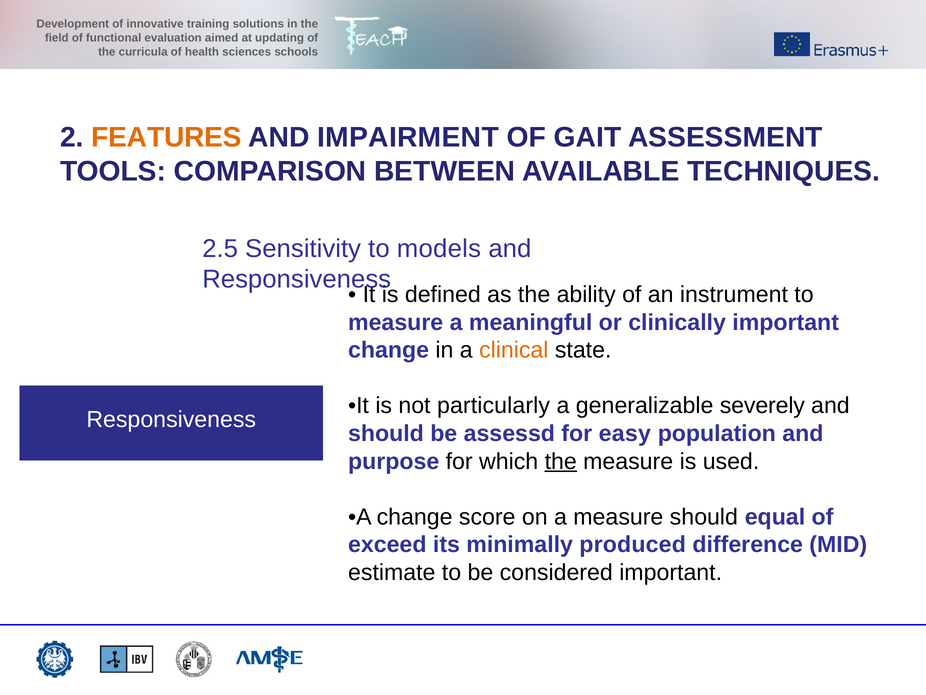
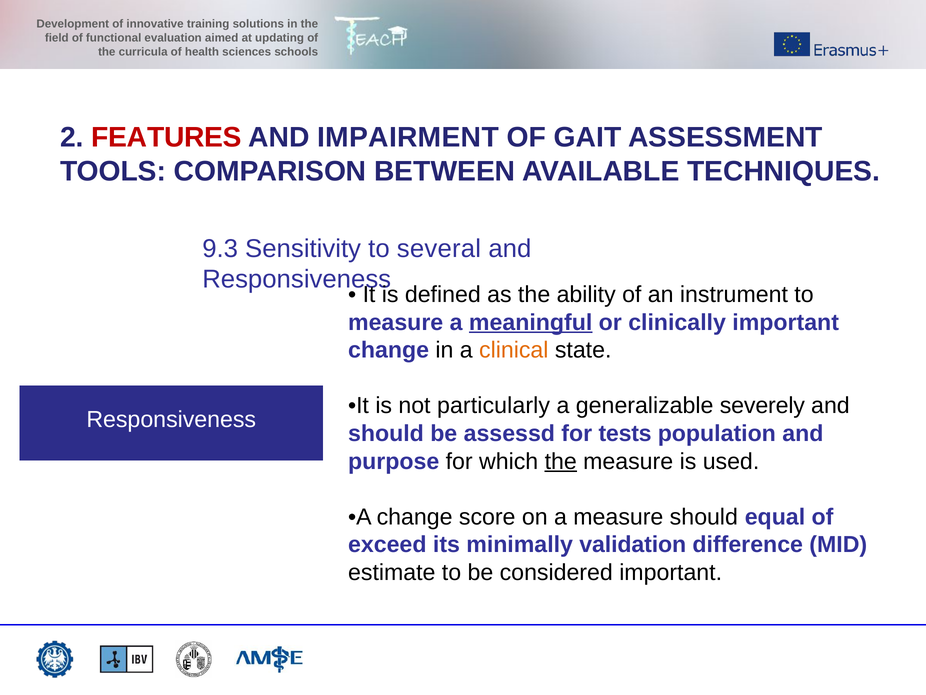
FEATURES colour: orange -> red (167, 137)
2.5: 2.5 -> 9.3 (220, 248)
models: models -> several (439, 248)
meaningful underline: none -> present (531, 322)
easy: easy -> tests (625, 433)
produced: produced -> validation (633, 544)
